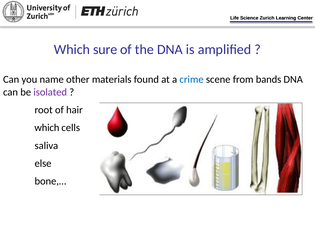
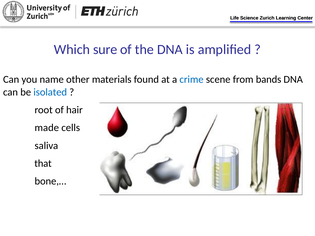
isolated colour: purple -> blue (50, 92)
which: which -> made (47, 128)
else: else -> that (43, 164)
